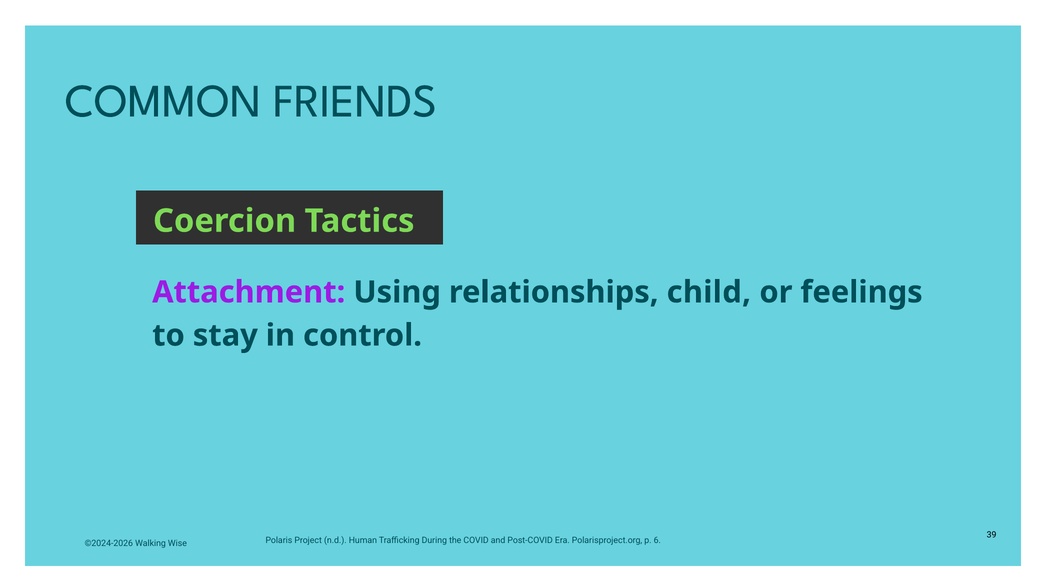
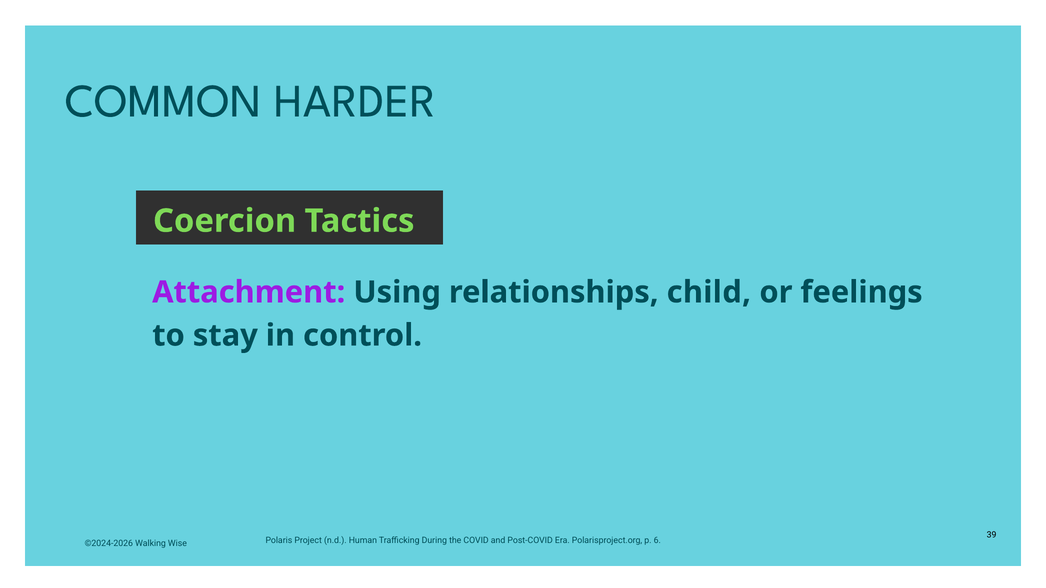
FRIENDS: FRIENDS -> HARDER (355, 101)
